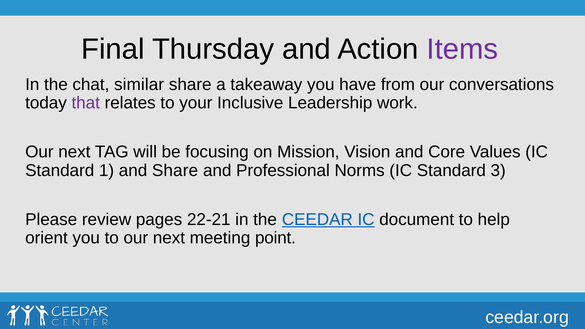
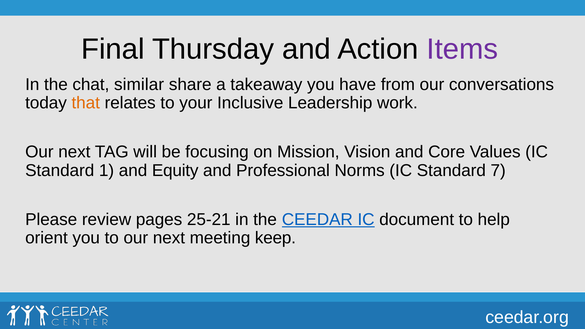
that colour: purple -> orange (86, 103)
and Share: Share -> Equity (175, 170)
3: 3 -> 7 (498, 170)
22-21: 22-21 -> 25-21 (209, 219)
point: point -> keep (275, 238)
